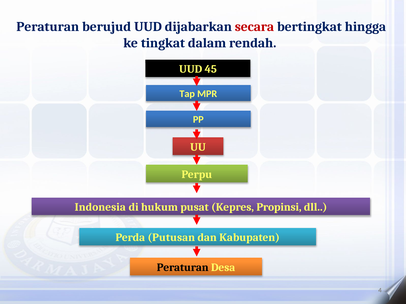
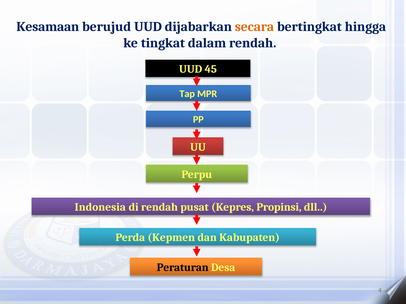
Peraturan: Peraturan -> Kesamaan (48, 27)
secara colour: red -> orange (254, 27)
di hukum: hukum -> rendah (159, 207)
Putusan: Putusan -> Kepmen (171, 238)
